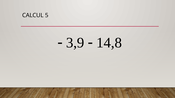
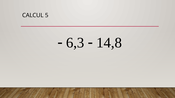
3,9: 3,9 -> 6,3 (75, 43)
